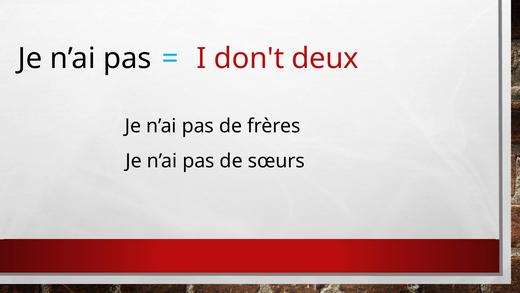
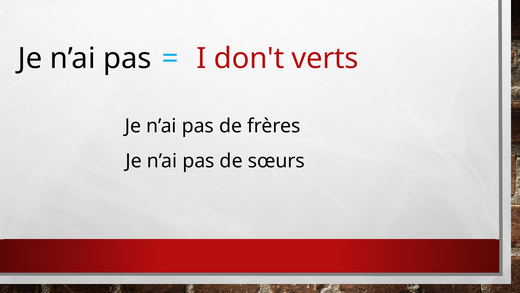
deux: deux -> verts (325, 58)
